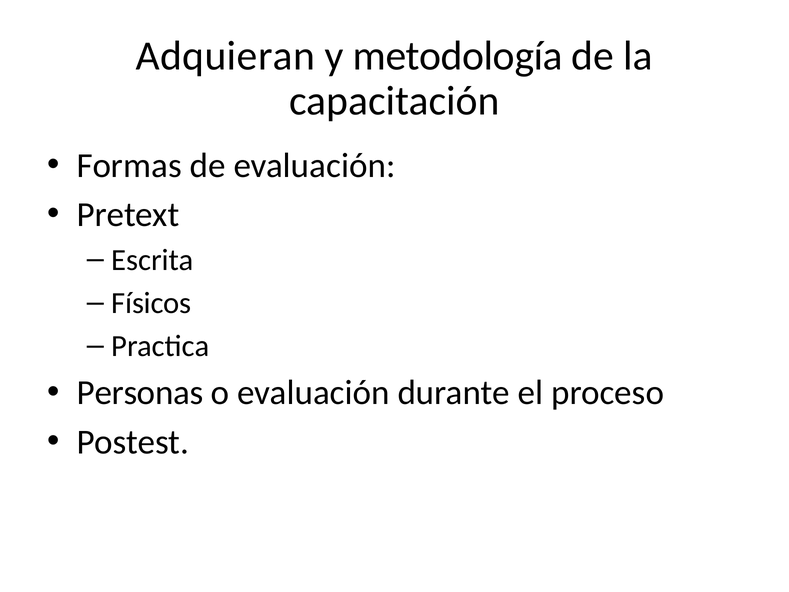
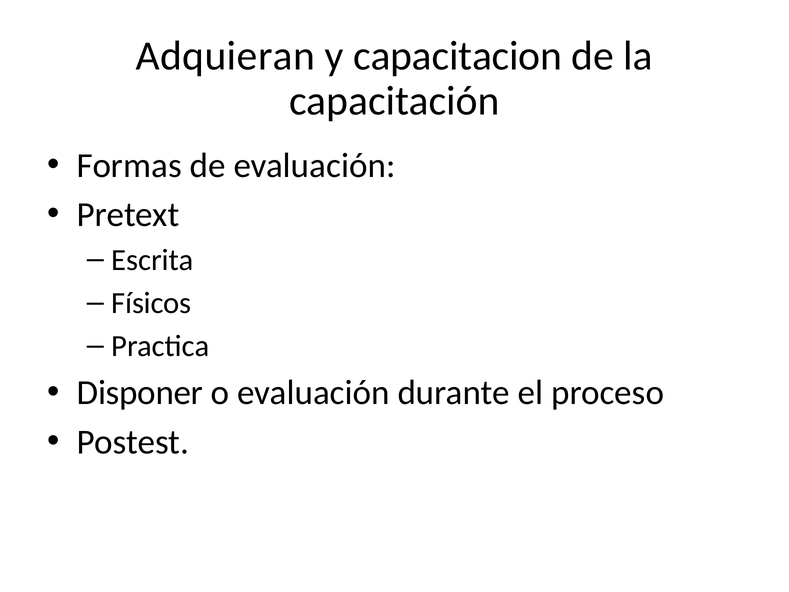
metodología: metodología -> capacitacion (458, 56)
Personas: Personas -> Disponer (140, 393)
